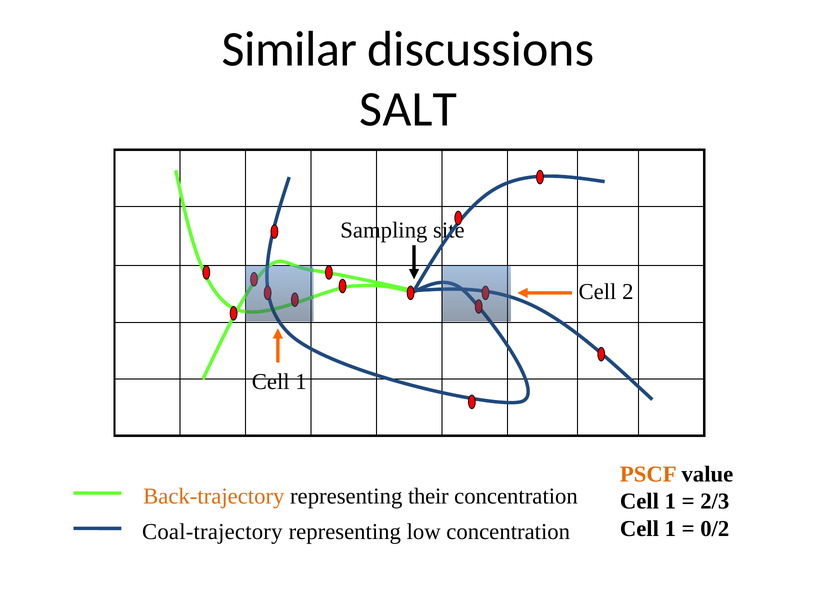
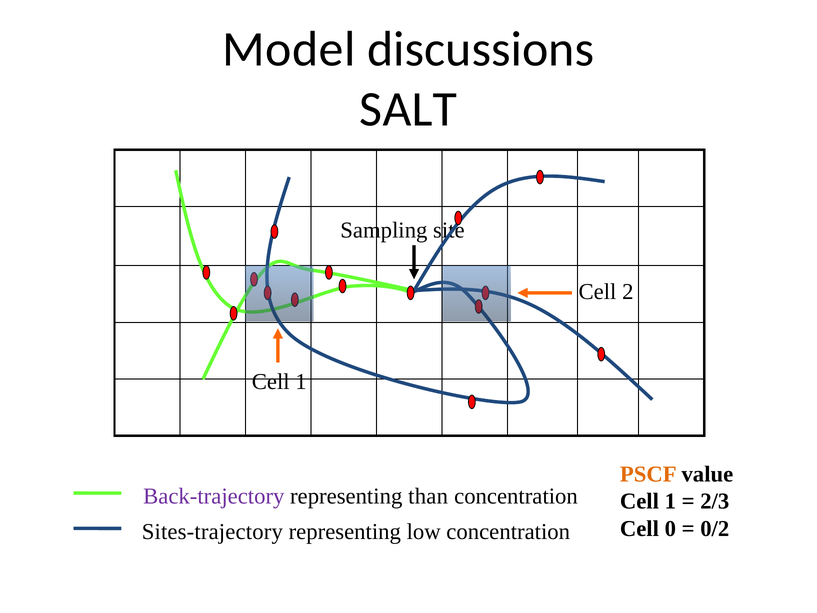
Similar: Similar -> Model (289, 49)
Back-trajectory colour: orange -> purple (214, 496)
their: their -> than (428, 496)
1: 1 -> 0 (670, 528)
Coal-trajectory: Coal-trajectory -> Sites-trajectory (212, 532)
